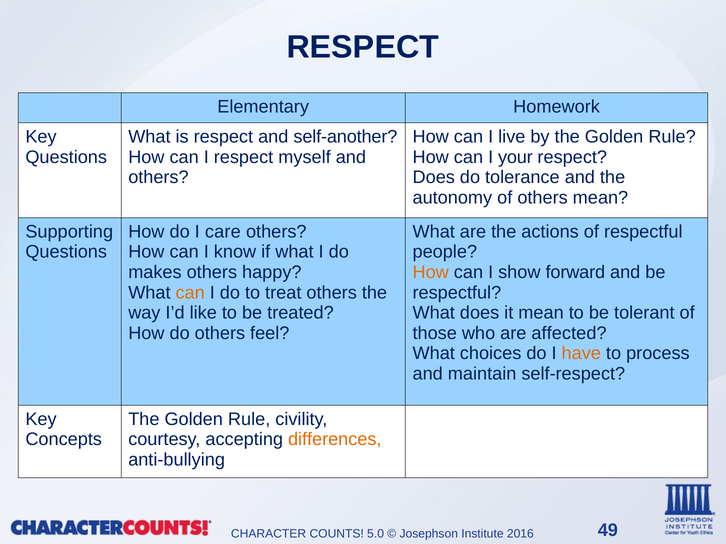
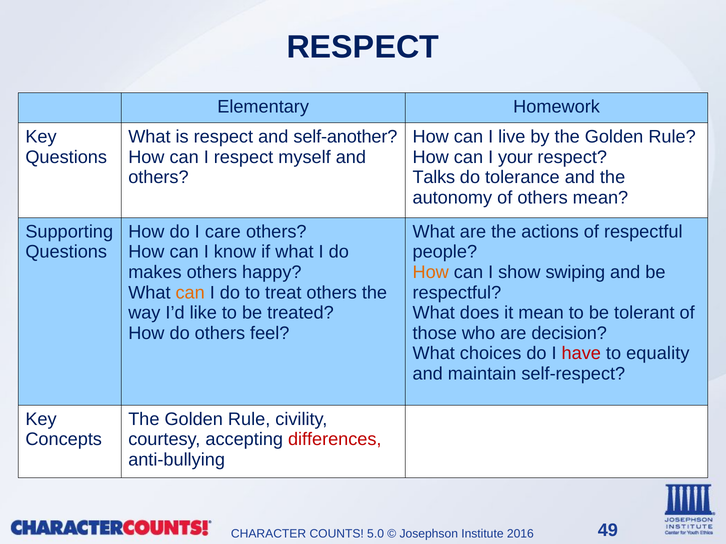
Does: Does -> Talks (434, 178)
forward: forward -> swiping (575, 273)
affected: affected -> decision (569, 333)
have colour: orange -> red (581, 354)
process: process -> equality (658, 354)
differences colour: orange -> red (335, 440)
